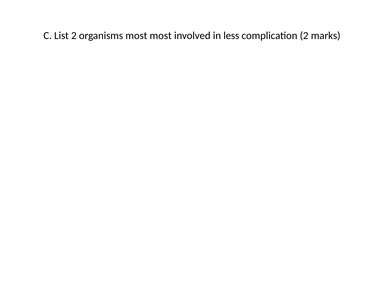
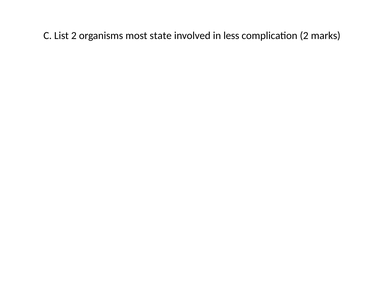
most most: most -> state (161, 36)
